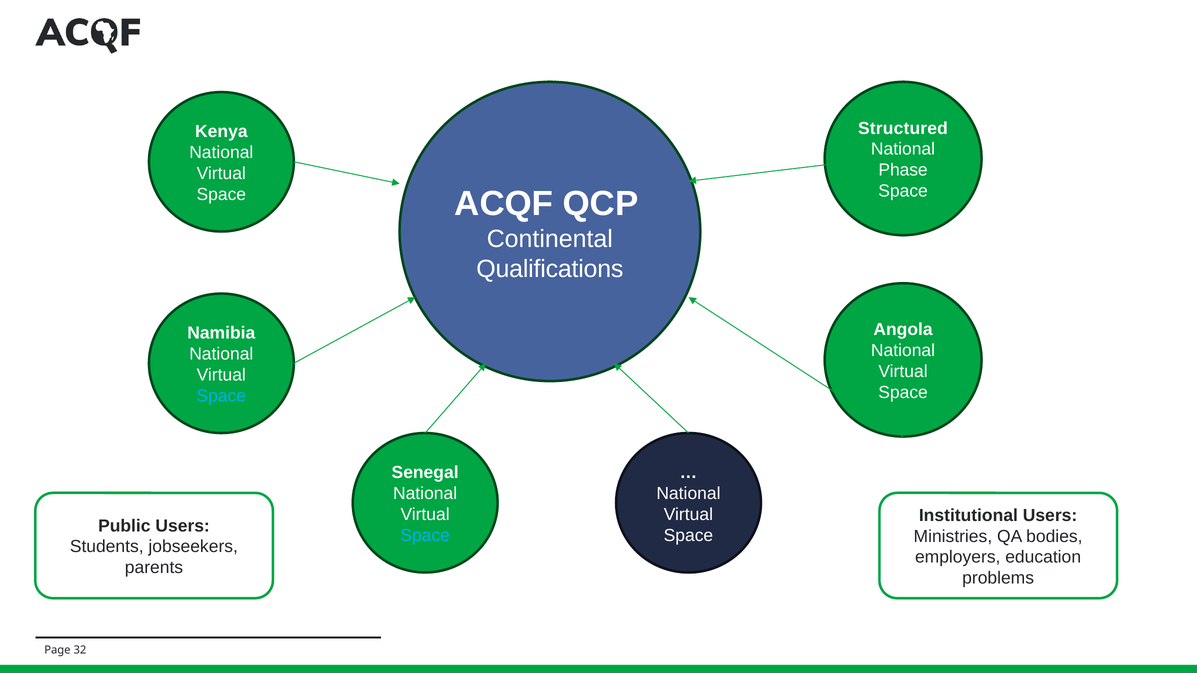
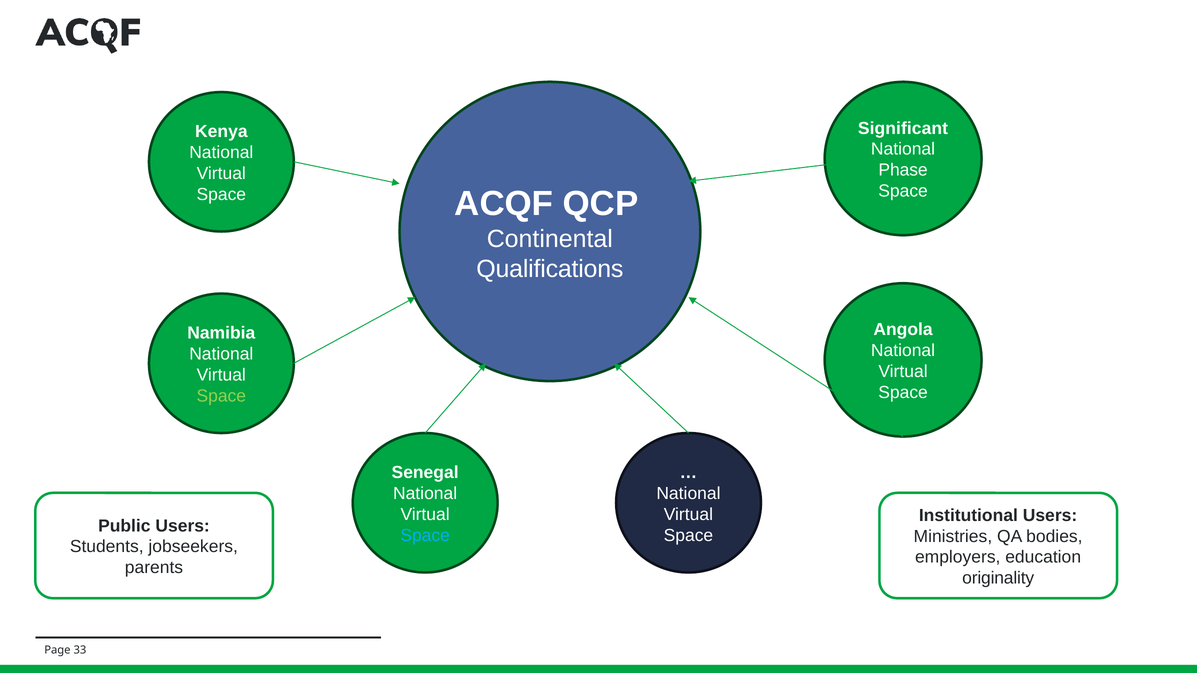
Structured: Structured -> Significant (903, 128)
Space colour: light blue -> light green (221, 396)
problems: problems -> originality (998, 578)
32: 32 -> 33 (80, 650)
